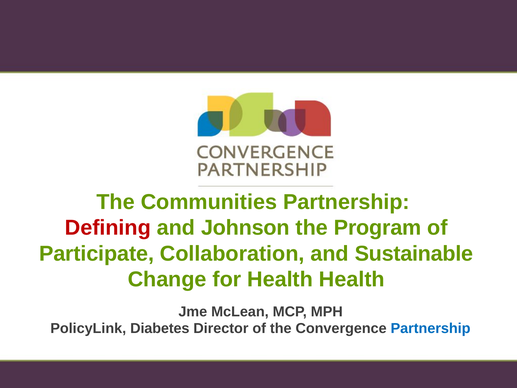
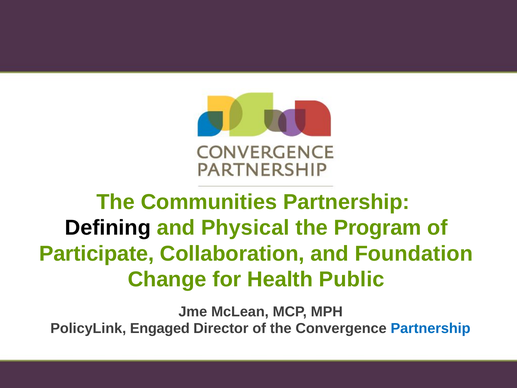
Defining colour: red -> black (108, 228)
Johnson: Johnson -> Physical (245, 228)
Sustainable: Sustainable -> Foundation (414, 254)
Health Health: Health -> Public (352, 279)
Diabetes: Diabetes -> Engaged (160, 328)
